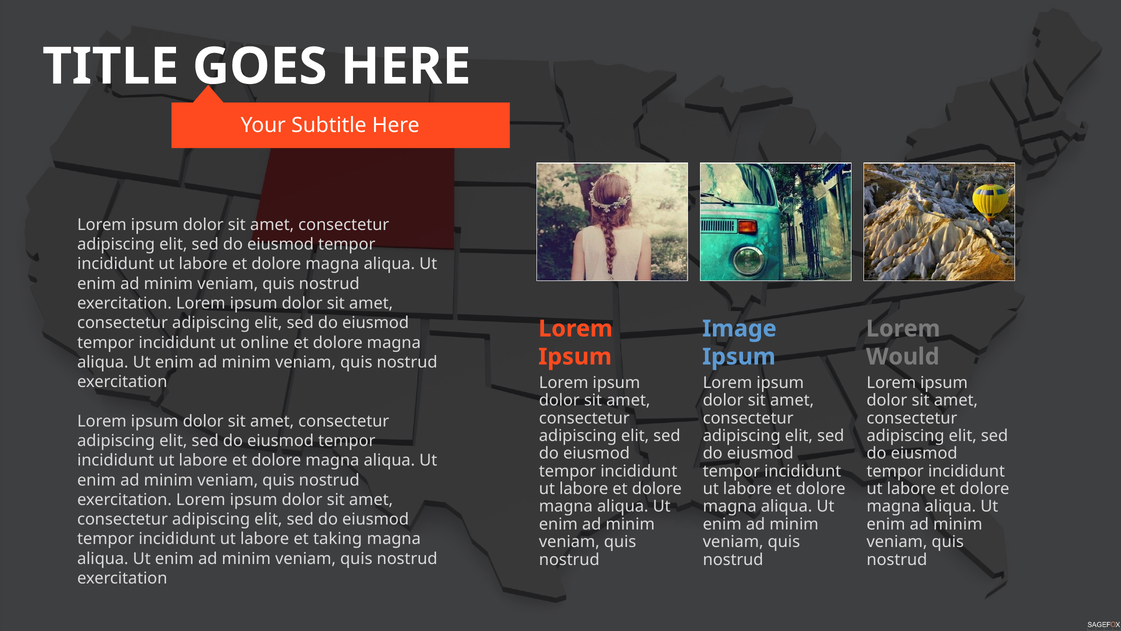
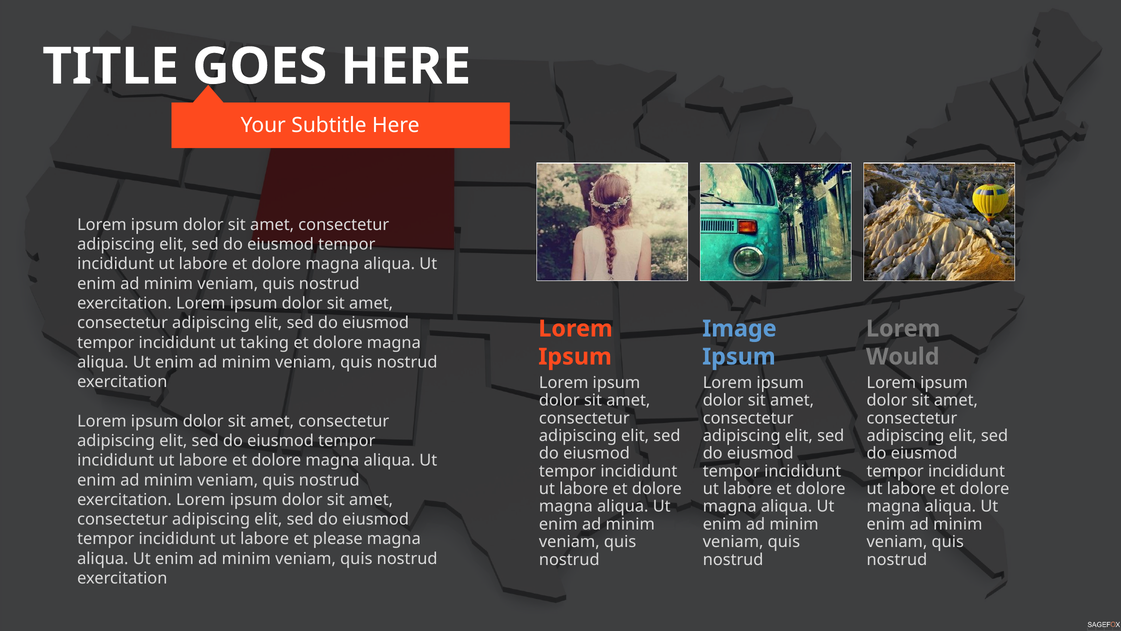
online: online -> taking (265, 342)
taking: taking -> please (338, 539)
